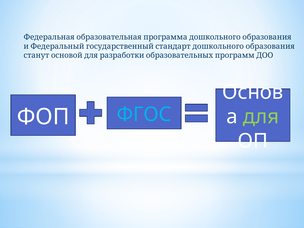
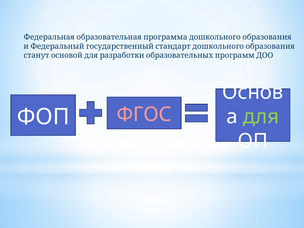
ФГОС colour: light blue -> pink (144, 114)
